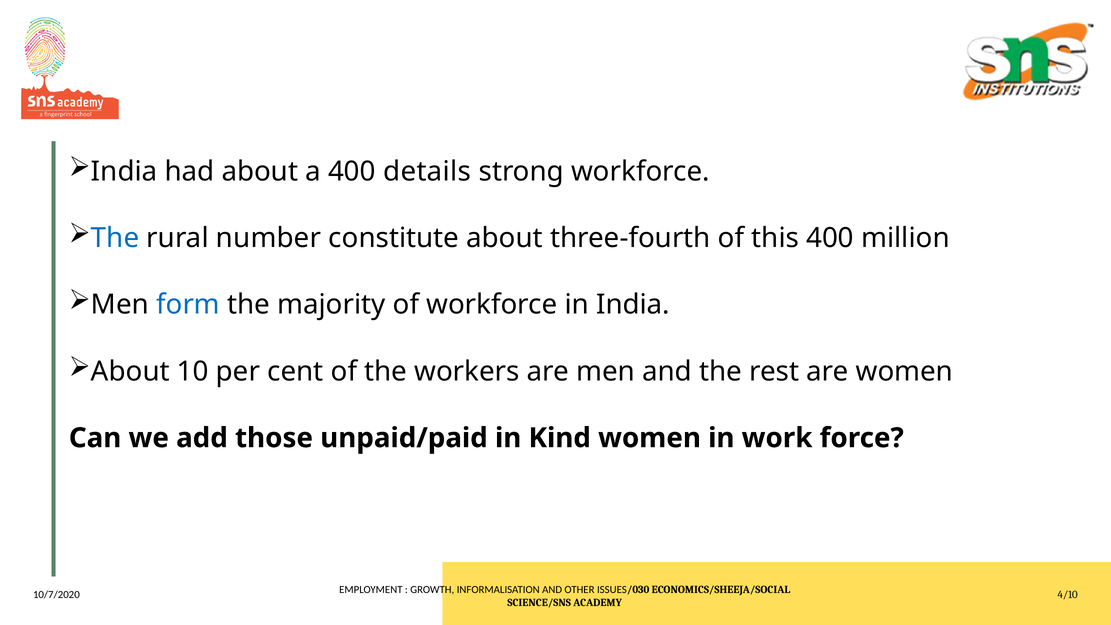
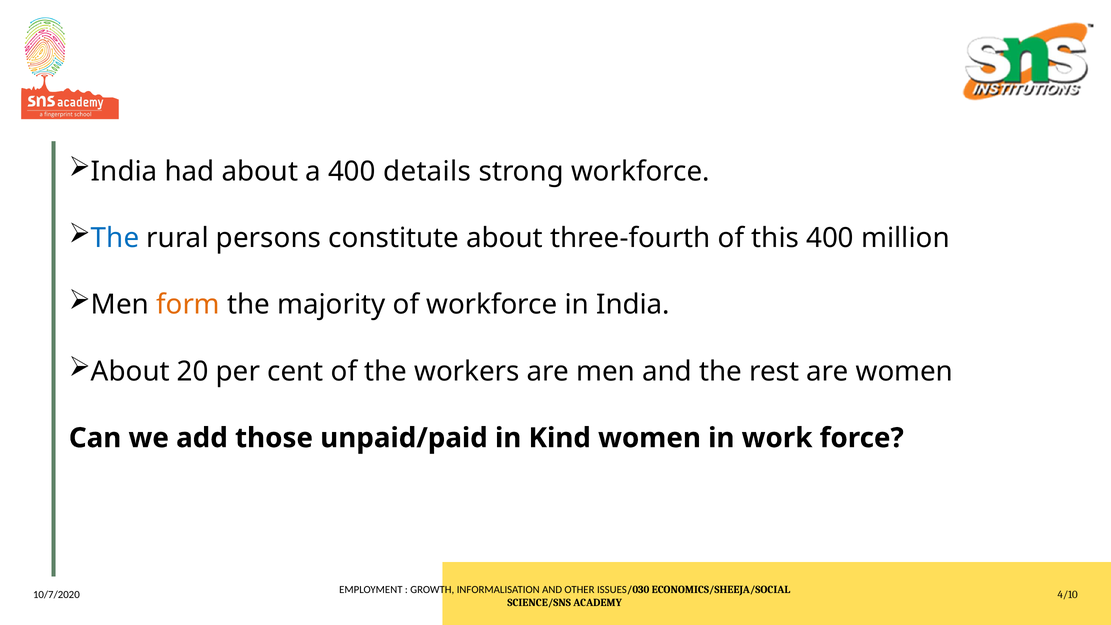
number: number -> persons (269, 238)
form colour: blue -> orange (188, 305)
10: 10 -> 20 (193, 371)
